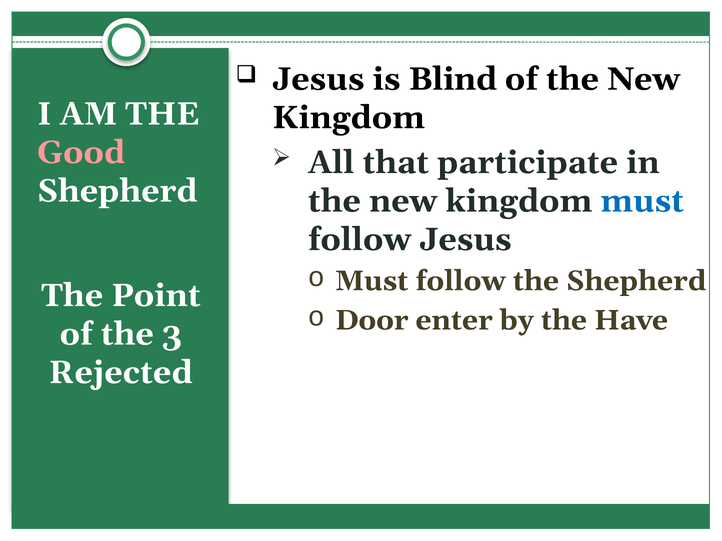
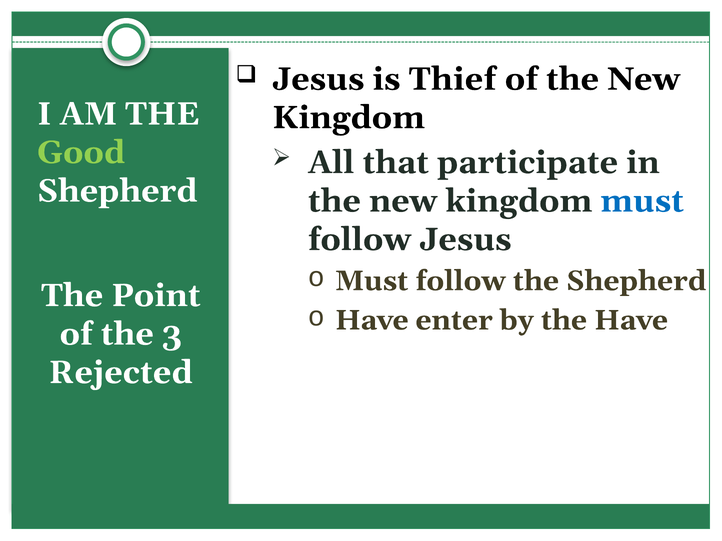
Blind: Blind -> Thief (452, 79)
Good colour: pink -> light green (81, 153)
Door: Door -> Have (372, 320)
